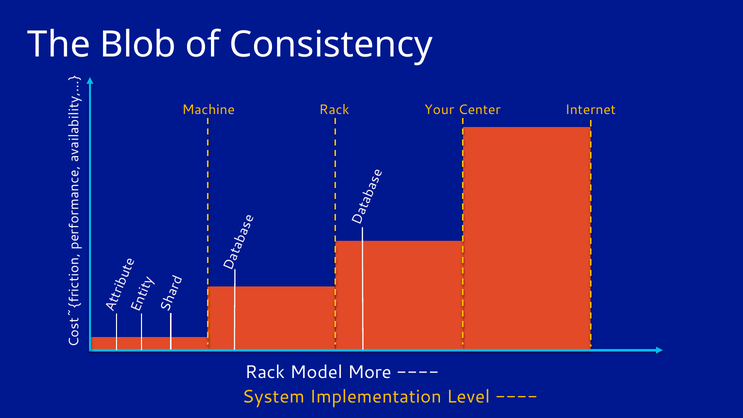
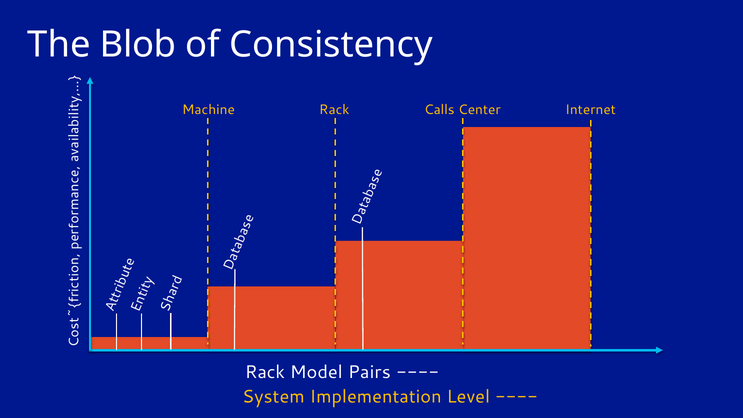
Your: Your -> Calls (439, 110)
More: More -> Pairs (369, 372)
